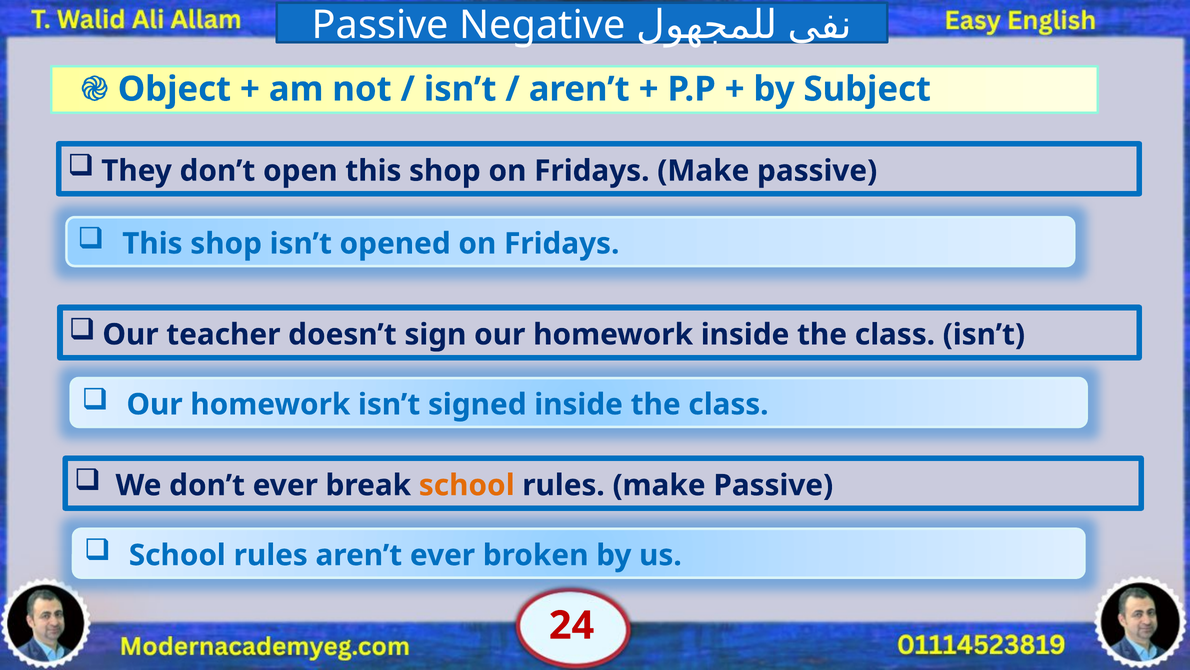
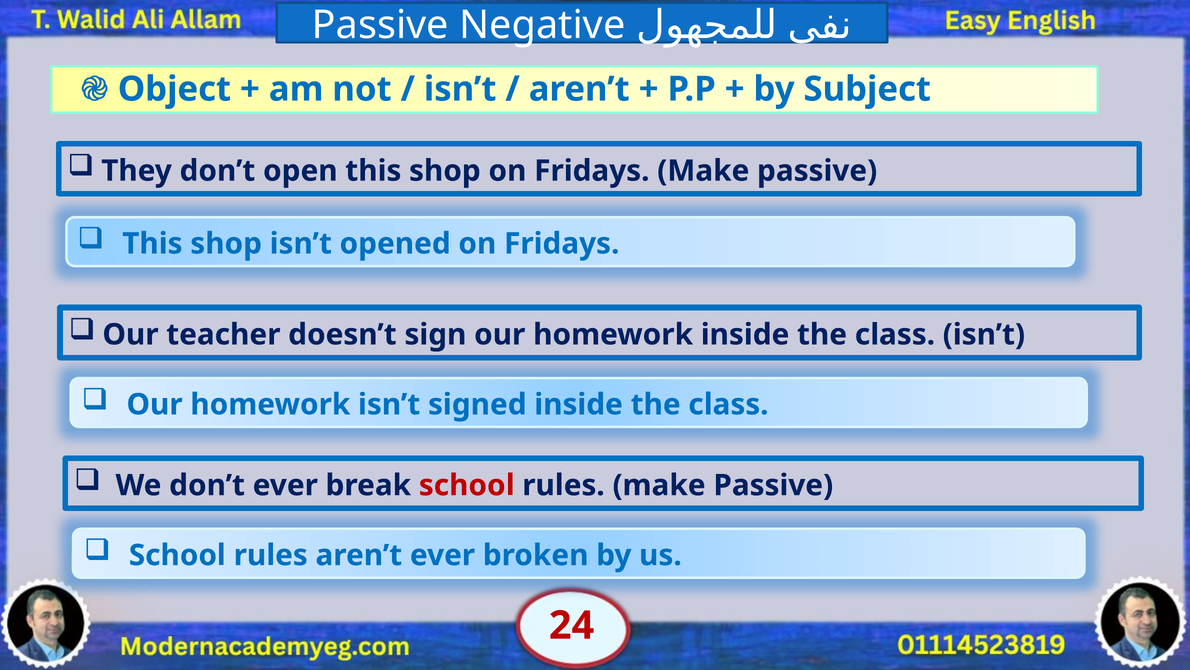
school colour: orange -> red (467, 485)
